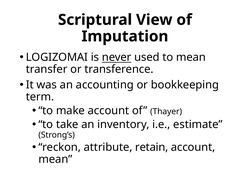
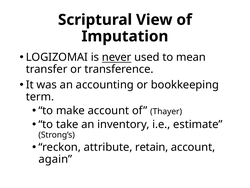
mean: mean -> again (55, 159)
